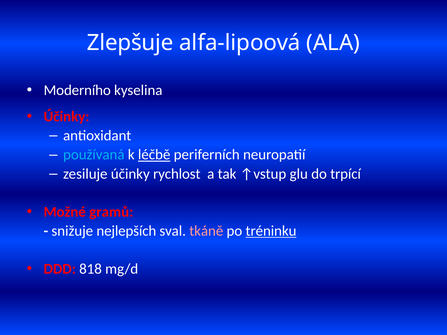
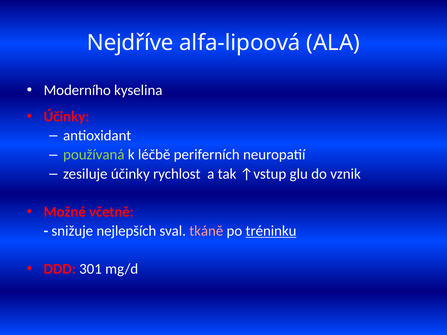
Zlepšuje: Zlepšuje -> Nejdříve (130, 43)
používaná colour: light blue -> light green (94, 155)
léčbě underline: present -> none (154, 155)
trpící: trpící -> vznik (346, 174)
gramů: gramů -> včetně (111, 212)
818: 818 -> 301 (91, 269)
